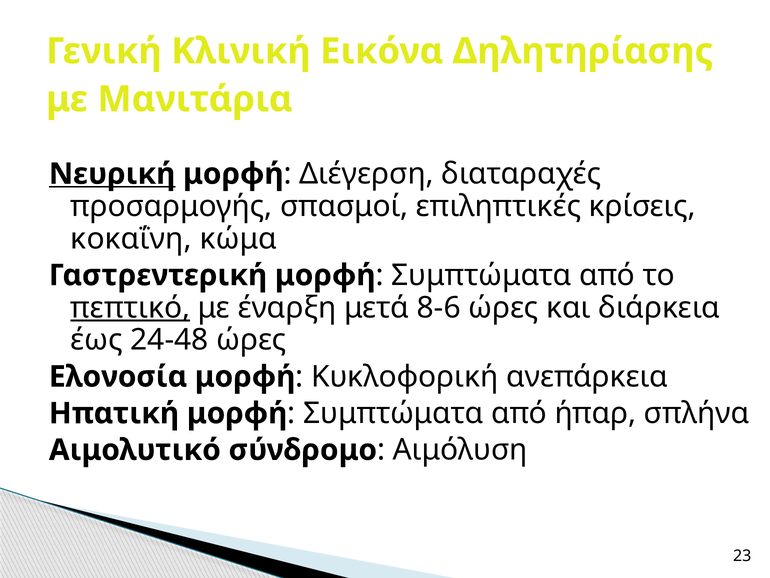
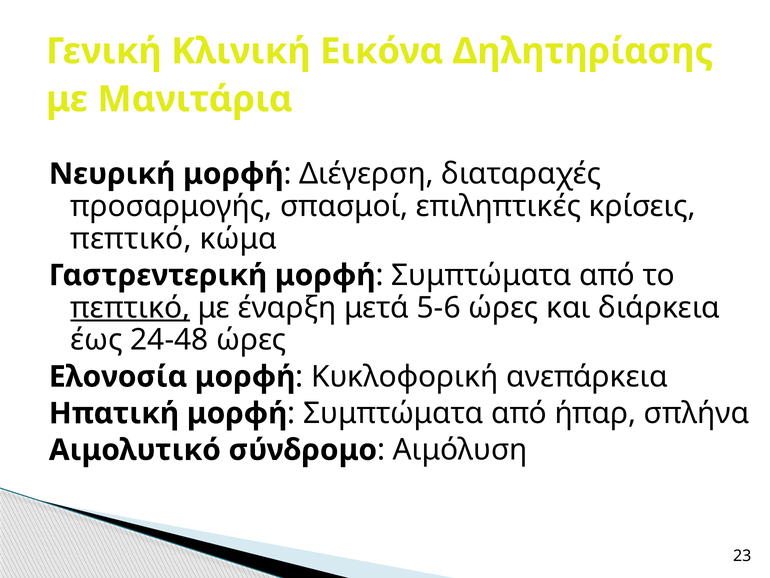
Νευρική underline: present -> none (112, 174)
κοκαΐνη: κοκαΐνη -> πεπτικό (131, 238)
8-6: 8-6 -> 5-6 (439, 307)
